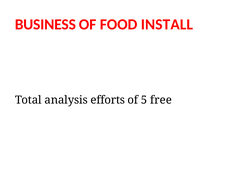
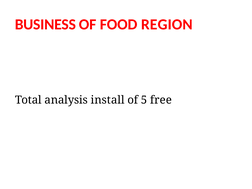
INSTALL: INSTALL -> REGION (167, 24)
efforts: efforts -> install (108, 100)
